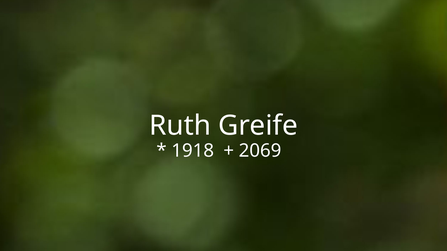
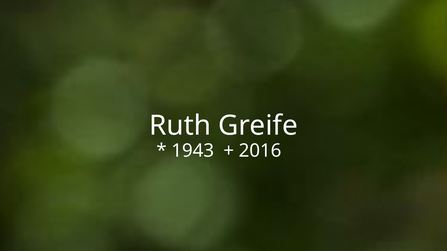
1918: 1918 -> 1943 (193, 151)
2069: 2069 -> 2016 (260, 151)
